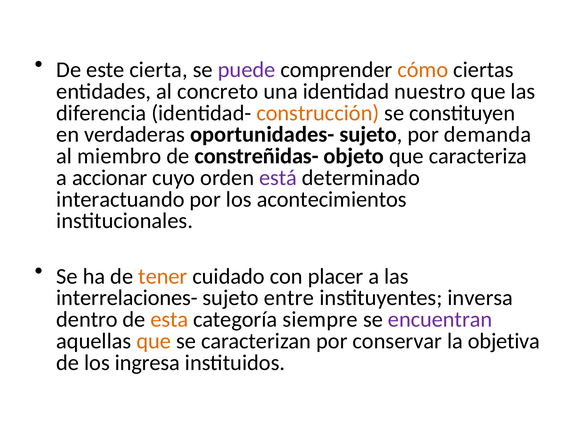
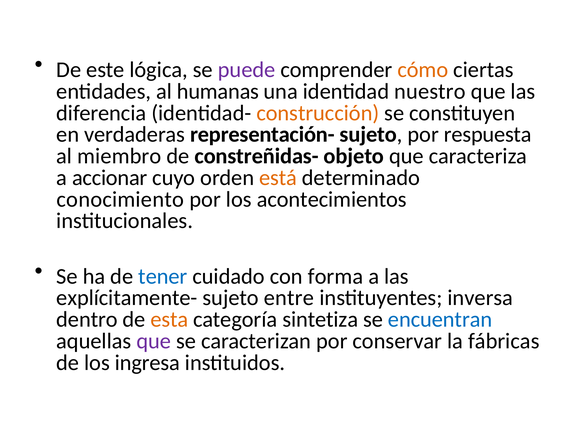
cierta: cierta -> lógica (159, 70)
concreto: concreto -> humanas (218, 91)
oportunidades-: oportunidades- -> representación- (262, 135)
demanda: demanda -> respuesta (488, 135)
está colour: purple -> orange (278, 178)
interactuando: interactuando -> conocimiento (120, 199)
tener colour: orange -> blue (163, 276)
placer: placer -> forma (336, 276)
interrelaciones-: interrelaciones- -> explícitamente- (127, 298)
siempre: siempre -> sintetiza (320, 319)
encuentran colour: purple -> blue (440, 319)
que colour: orange -> purple (154, 341)
objetiva: objetiva -> fábricas (504, 341)
